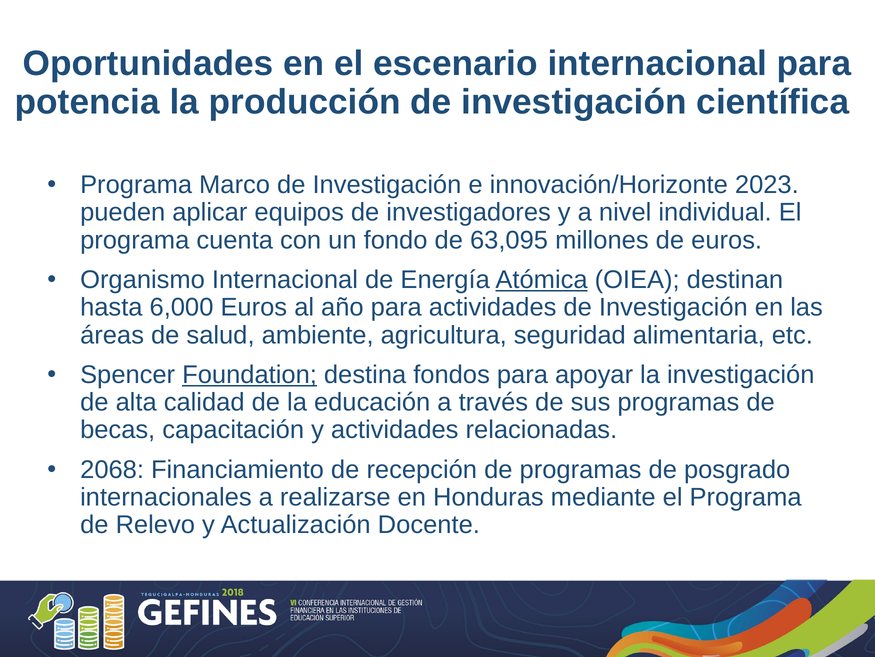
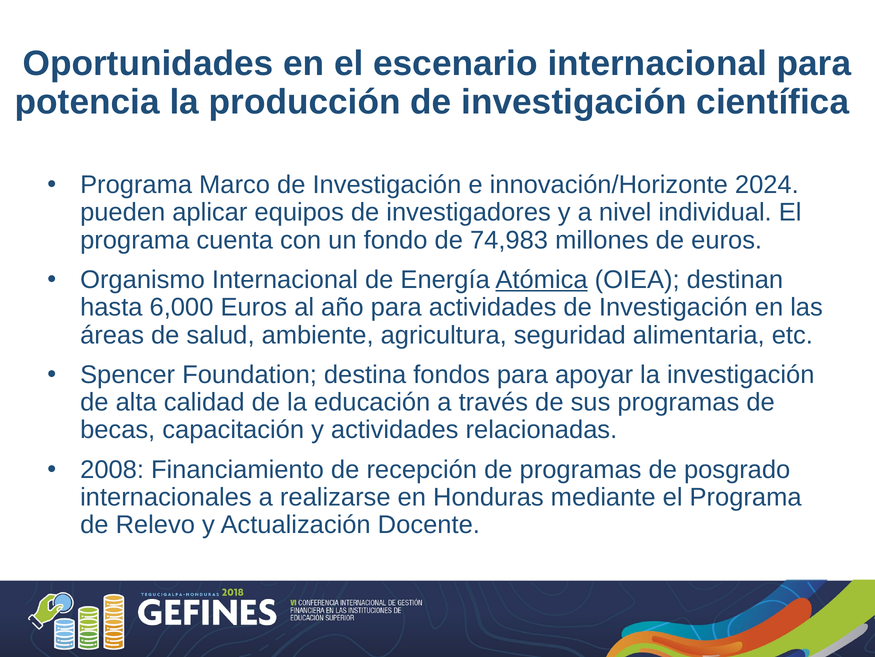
2023: 2023 -> 2024 (767, 185)
63,095: 63,095 -> 74,983 (509, 240)
Foundation underline: present -> none (250, 374)
2068: 2068 -> 2008 (112, 469)
